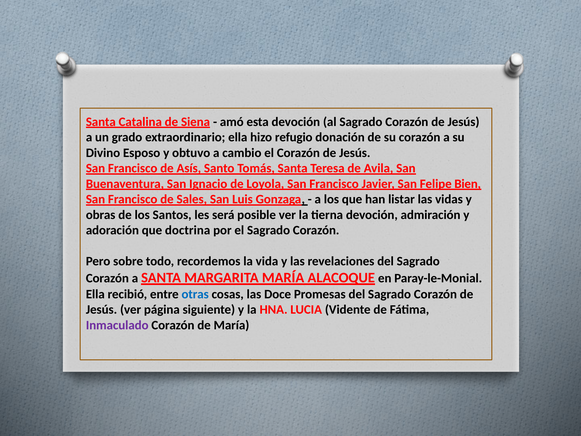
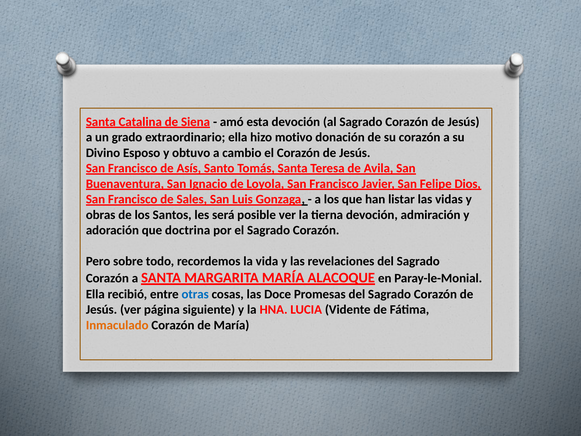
refugio: refugio -> motivo (294, 137)
Bien: Bien -> Dios (468, 184)
Inmaculado colour: purple -> orange (117, 325)
